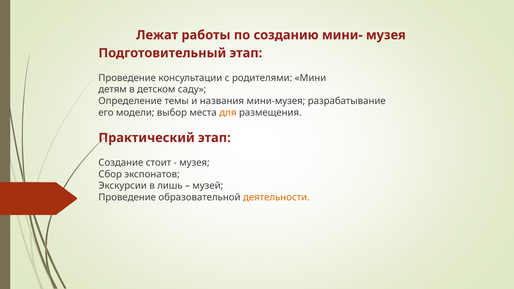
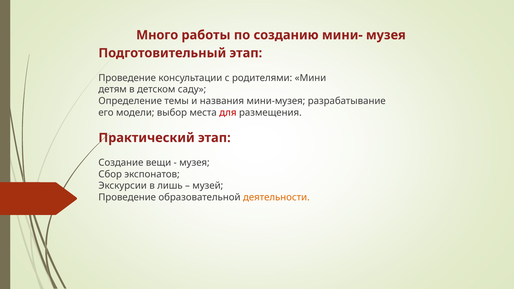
Лежат: Лежат -> Много (157, 35)
для colour: orange -> red (228, 113)
стоит: стоит -> вещи (159, 163)
